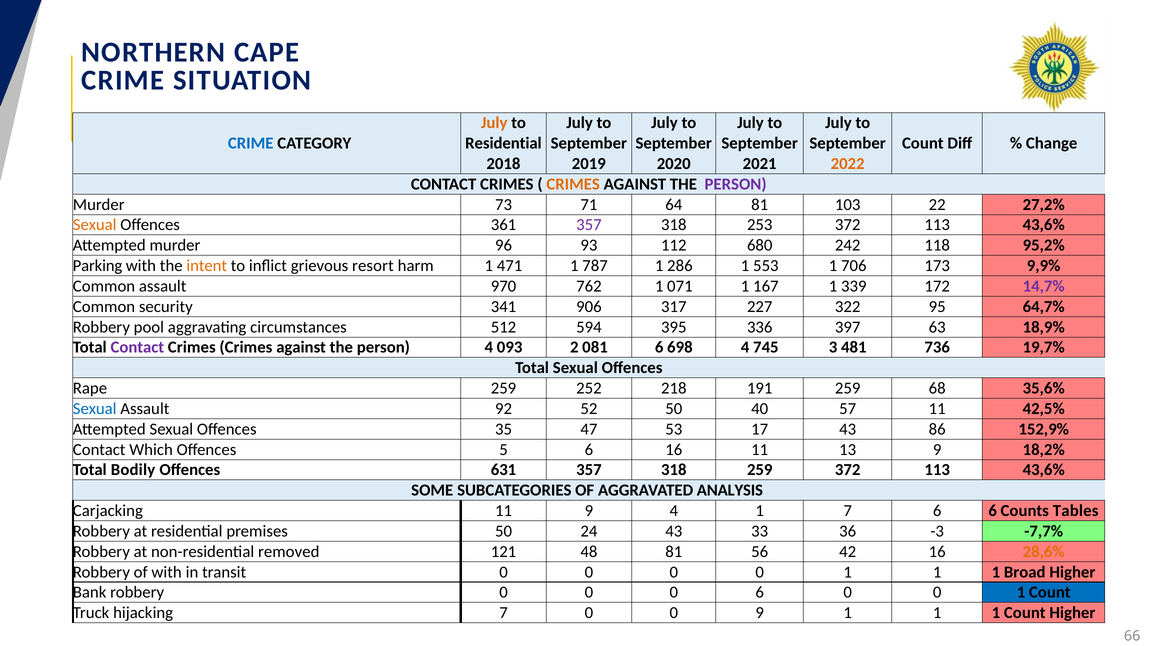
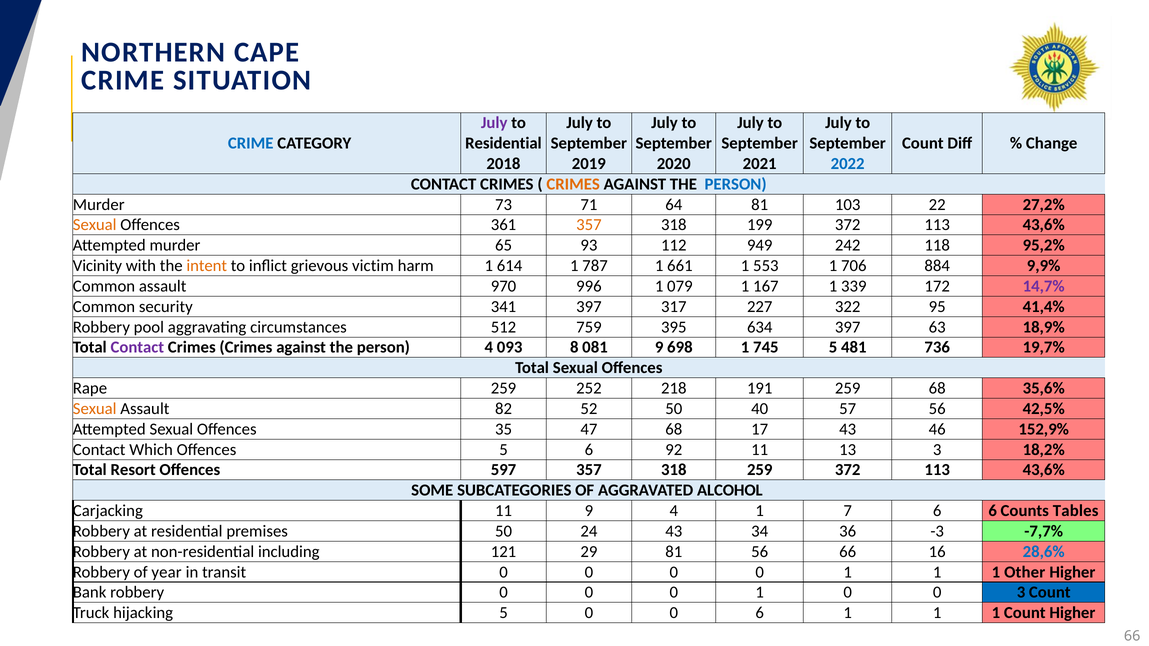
July colour: orange -> purple (494, 123)
2022 colour: orange -> blue (848, 164)
PERSON colour: purple -> blue (736, 184)
357 colour: purple -> orange (589, 225)
253: 253 -> 199 (760, 225)
96: 96 -> 65 (504, 245)
680: 680 -> 949 (760, 245)
Parking: Parking -> Vicinity (97, 266)
resort: resort -> victim (373, 266)
471: 471 -> 614 (510, 266)
286: 286 -> 661 (680, 266)
173: 173 -> 884 (937, 266)
762: 762 -> 996 (589, 286)
071: 071 -> 079 (680, 286)
341 906: 906 -> 397 (589, 307)
64,7%: 64,7% -> 41,4% (1044, 307)
594: 594 -> 759 (589, 327)
336: 336 -> 634 (760, 327)
2: 2 -> 8 (574, 348)
081 6: 6 -> 9 (659, 348)
698 4: 4 -> 1 (745, 348)
745 3: 3 -> 5 (833, 348)
Sexual colour: blue -> orange (95, 409)
92: 92 -> 82 (504, 409)
57 11: 11 -> 56 (937, 409)
47 53: 53 -> 68 (674, 429)
86: 86 -> 46 (937, 429)
6 16: 16 -> 92 (674, 450)
13 9: 9 -> 3 (937, 450)
Bodily: Bodily -> Resort (133, 470)
631: 631 -> 597 (504, 470)
ANALYSIS: ANALYSIS -> ALCOHOL (730, 491)
33: 33 -> 34 (760, 531)
removed: removed -> including (289, 552)
48: 48 -> 29 (589, 552)
56 42: 42 -> 66 (848, 552)
28,6% colour: orange -> blue (1044, 552)
of with: with -> year (167, 572)
Broad: Broad -> Other (1025, 572)
6: 6 -> 1 (760, 593)
1: 1 -> 3 (1021, 593)
hijacking 7: 7 -> 5 (504, 613)
0 9: 9 -> 6 (760, 613)
